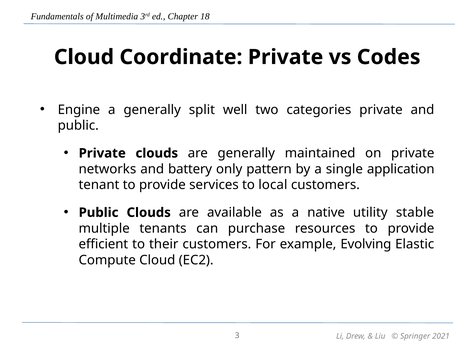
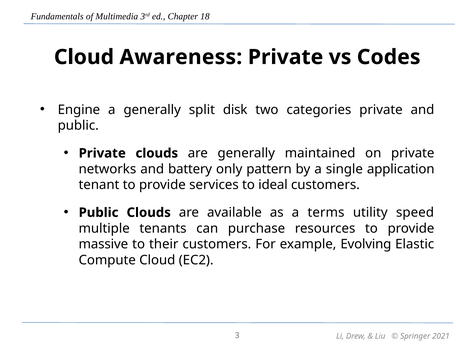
Coordinate: Coordinate -> Awareness (181, 57)
well: well -> disk (235, 110)
local: local -> ideal (273, 185)
native: native -> terms (326, 213)
stable: stable -> speed (415, 213)
efficient: efficient -> massive (103, 244)
